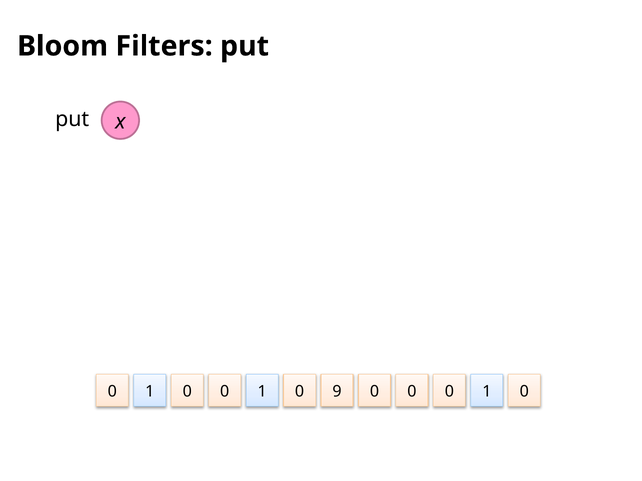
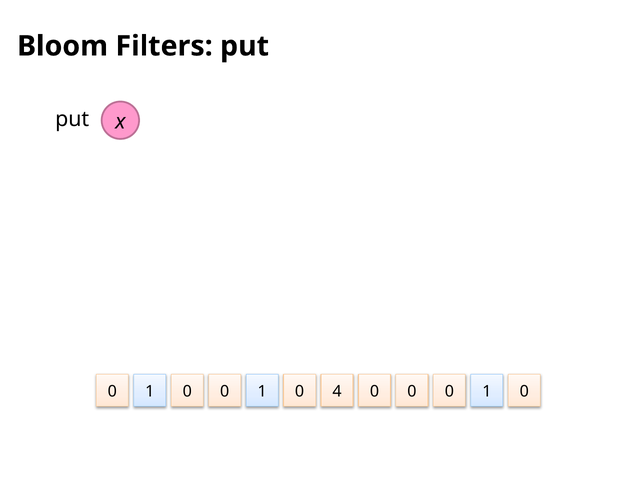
9: 9 -> 4 (337, 392)
